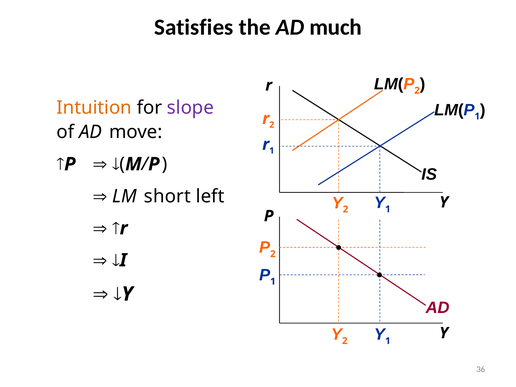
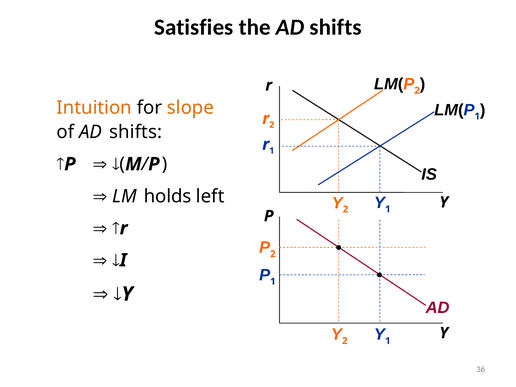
the AD much: much -> shifts (335, 27)
slope colour: purple -> orange (190, 108)
of AD move: move -> shifts (136, 132)
short: short -> holds (168, 196)
